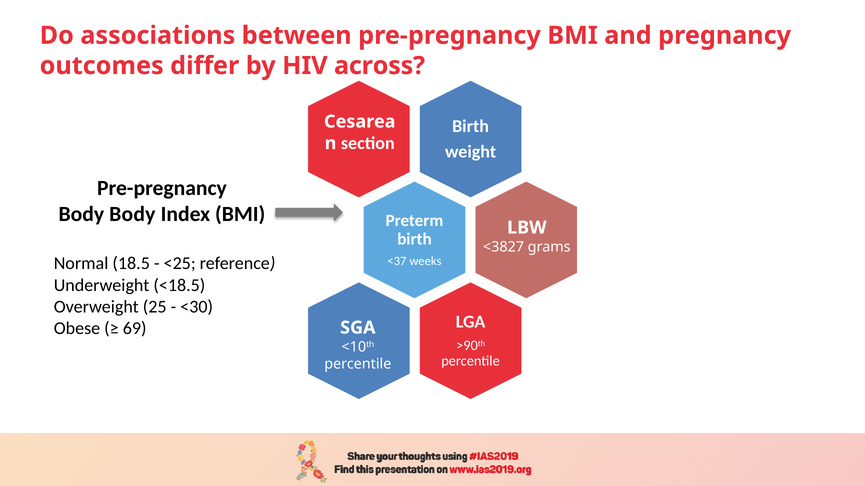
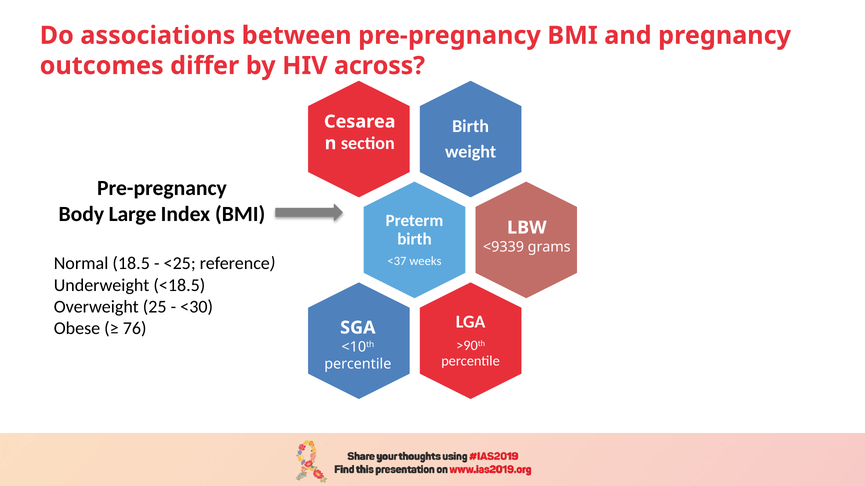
Body Body: Body -> Large (133, 214)
<3827: <3827 -> <9339 (504, 247)
69: 69 -> 76 (135, 329)
